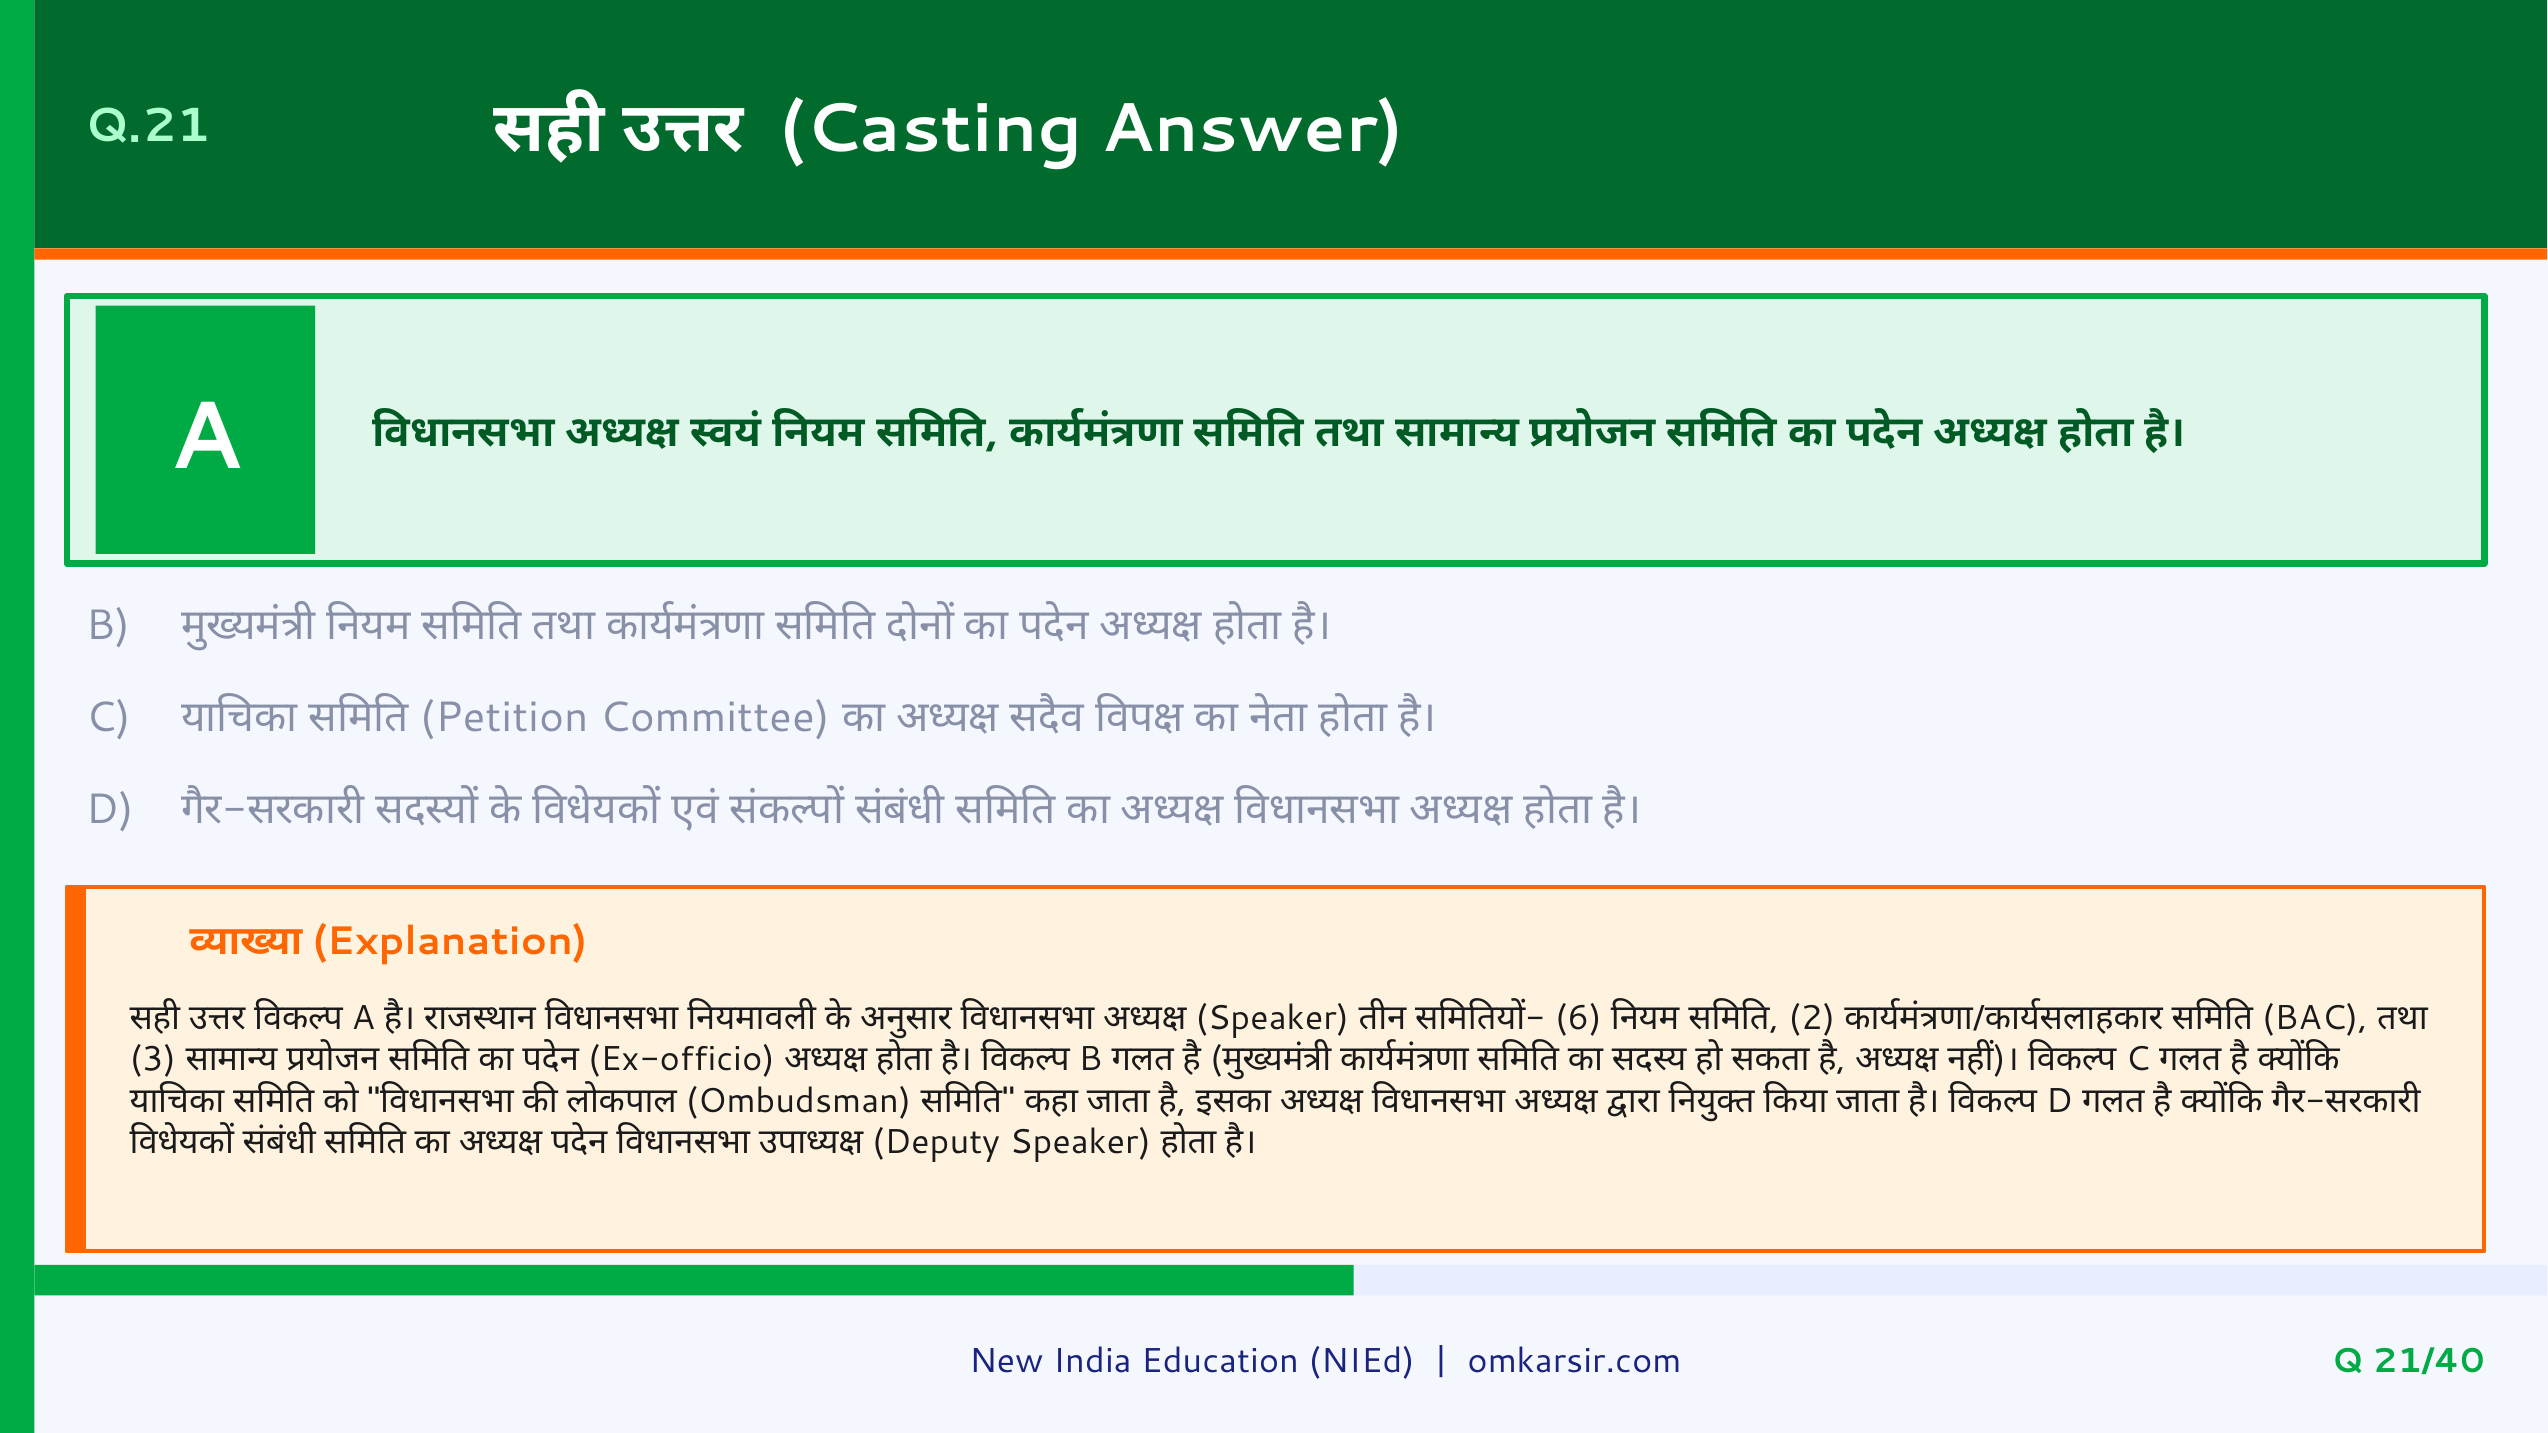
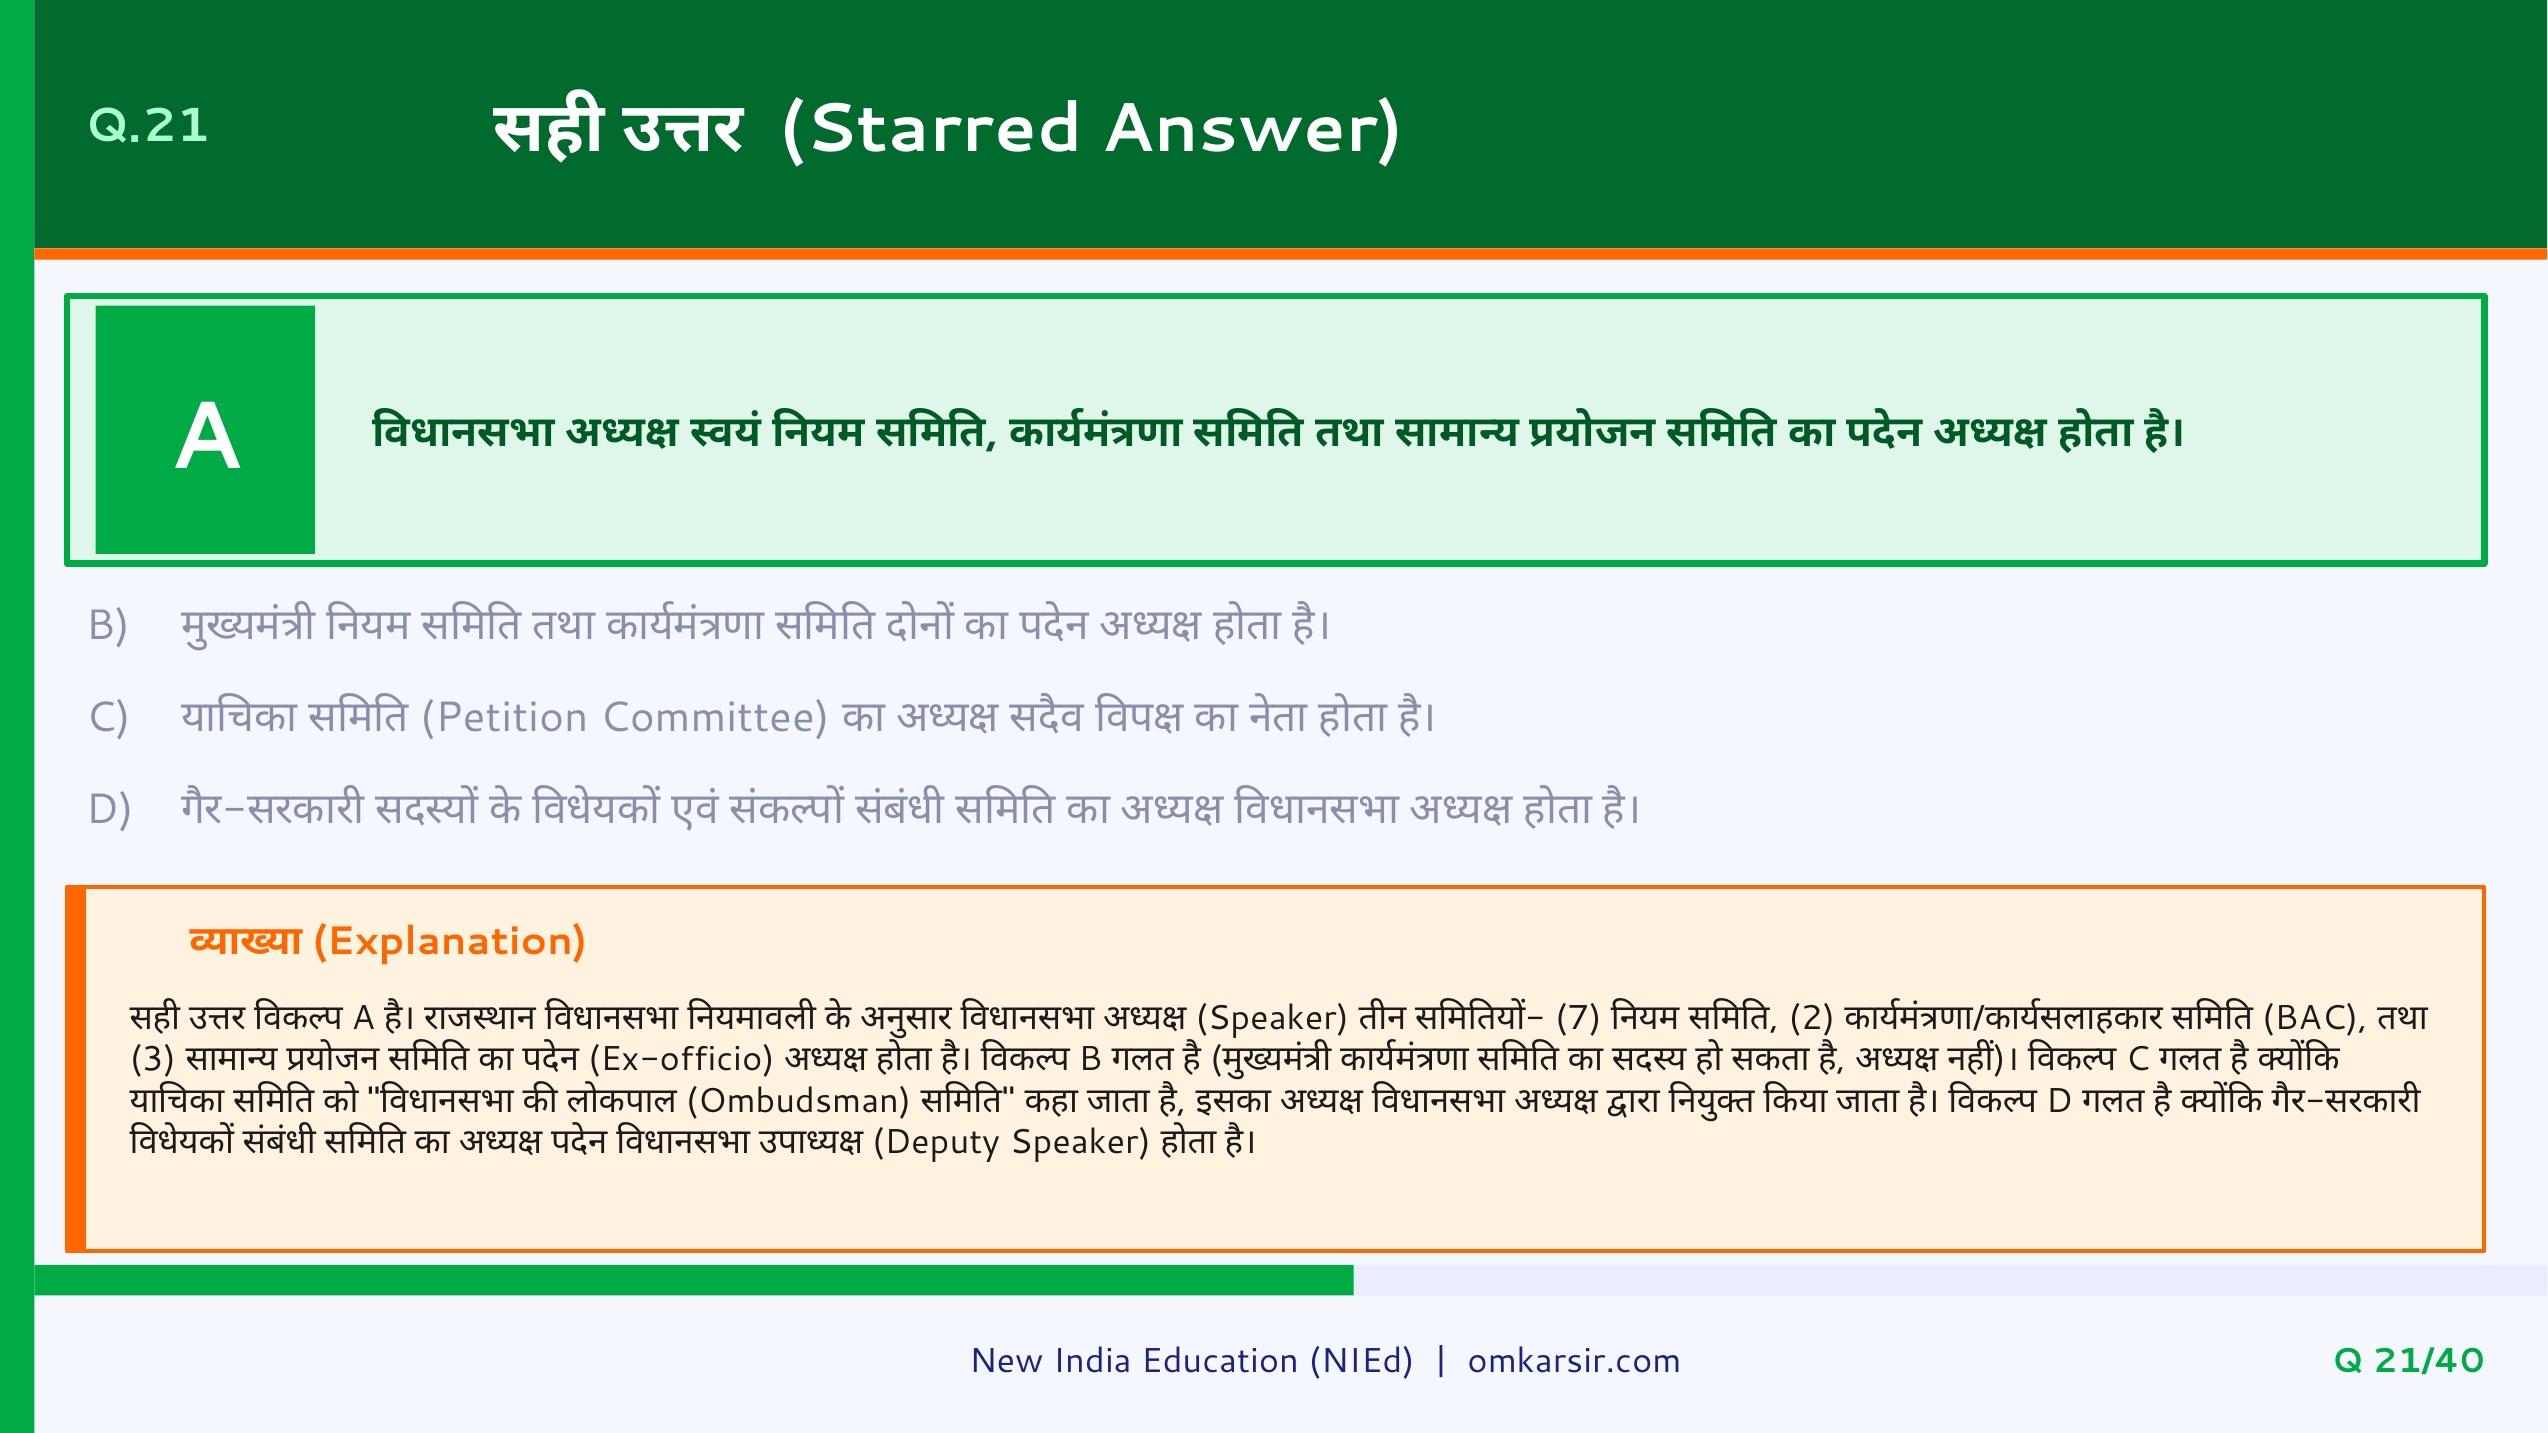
Casting: Casting -> Starred (931, 129)
6: 6 -> 7 (1578, 1018)
